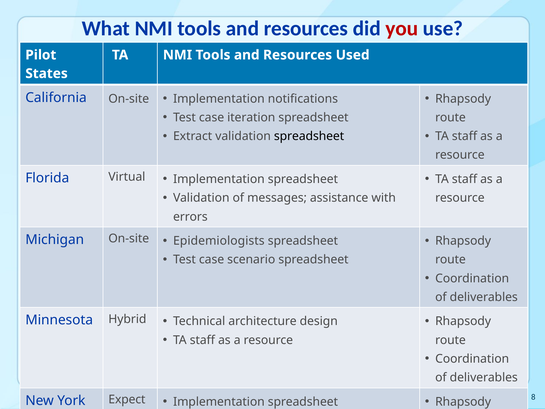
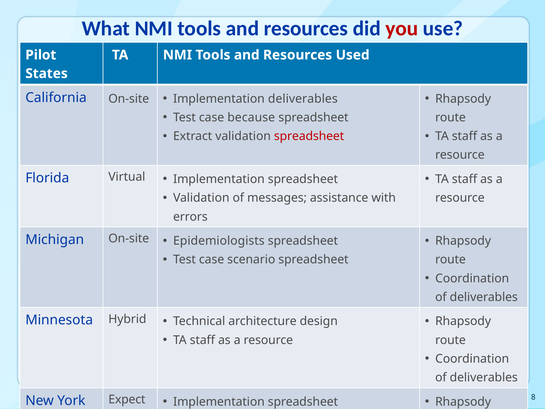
Implementation notifications: notifications -> deliverables (303, 99)
iteration: iteration -> because (251, 117)
spreadsheet colour: black -> red (309, 136)
